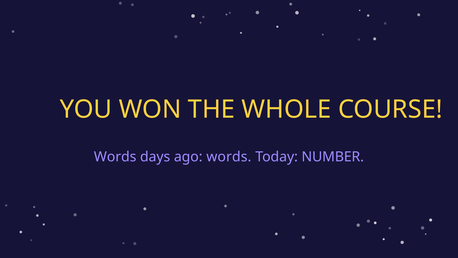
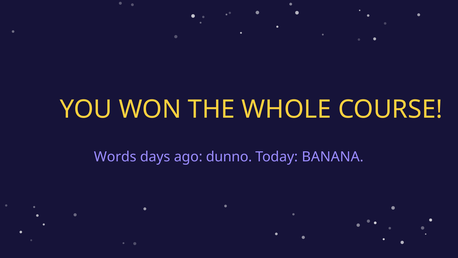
ago words: words -> dunno (229, 157)
NUMBER: NUMBER -> BANANA (333, 157)
